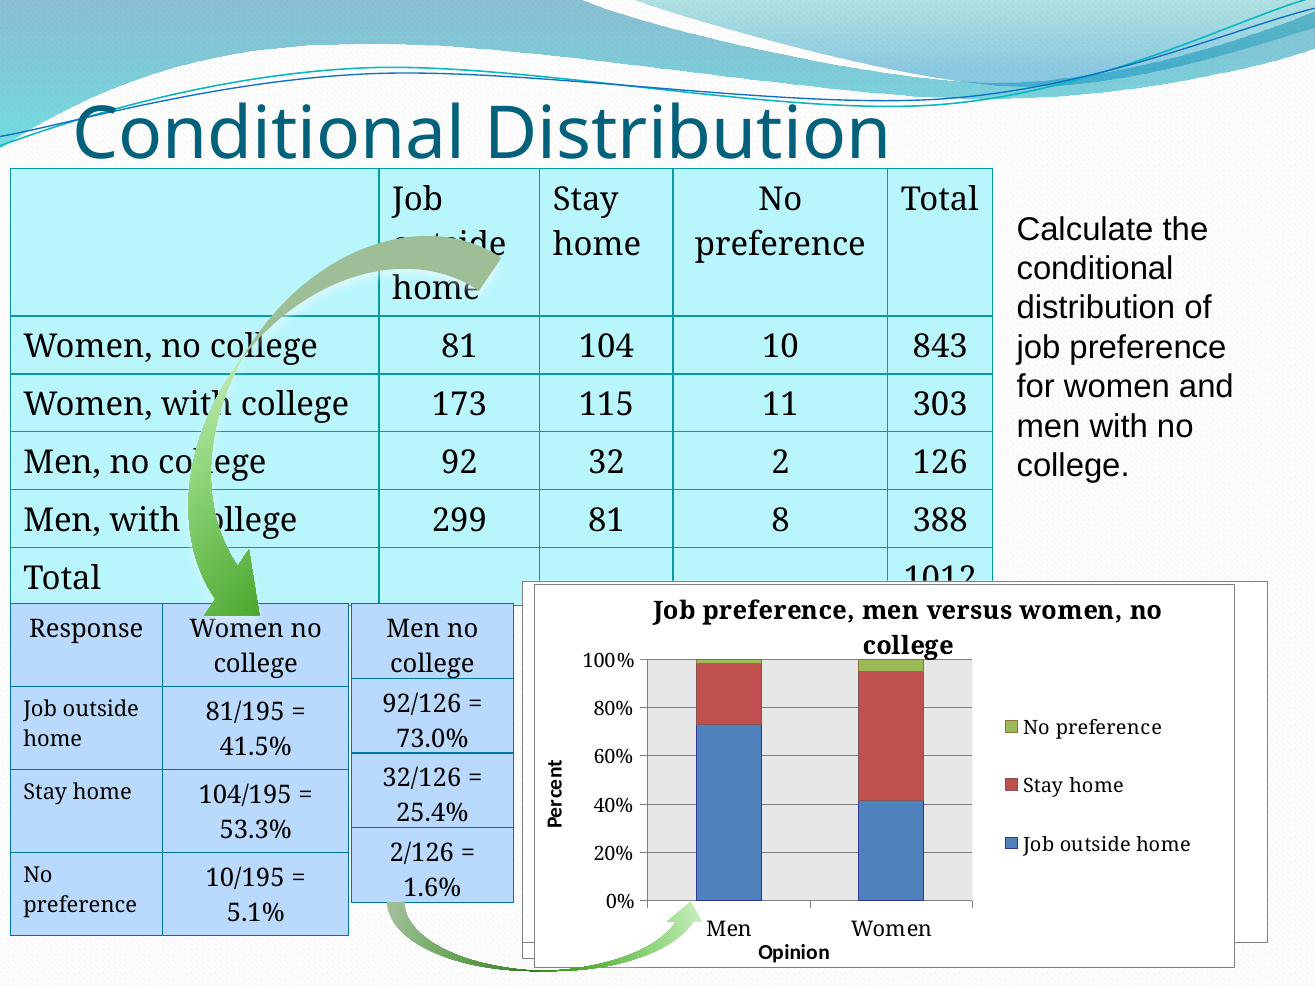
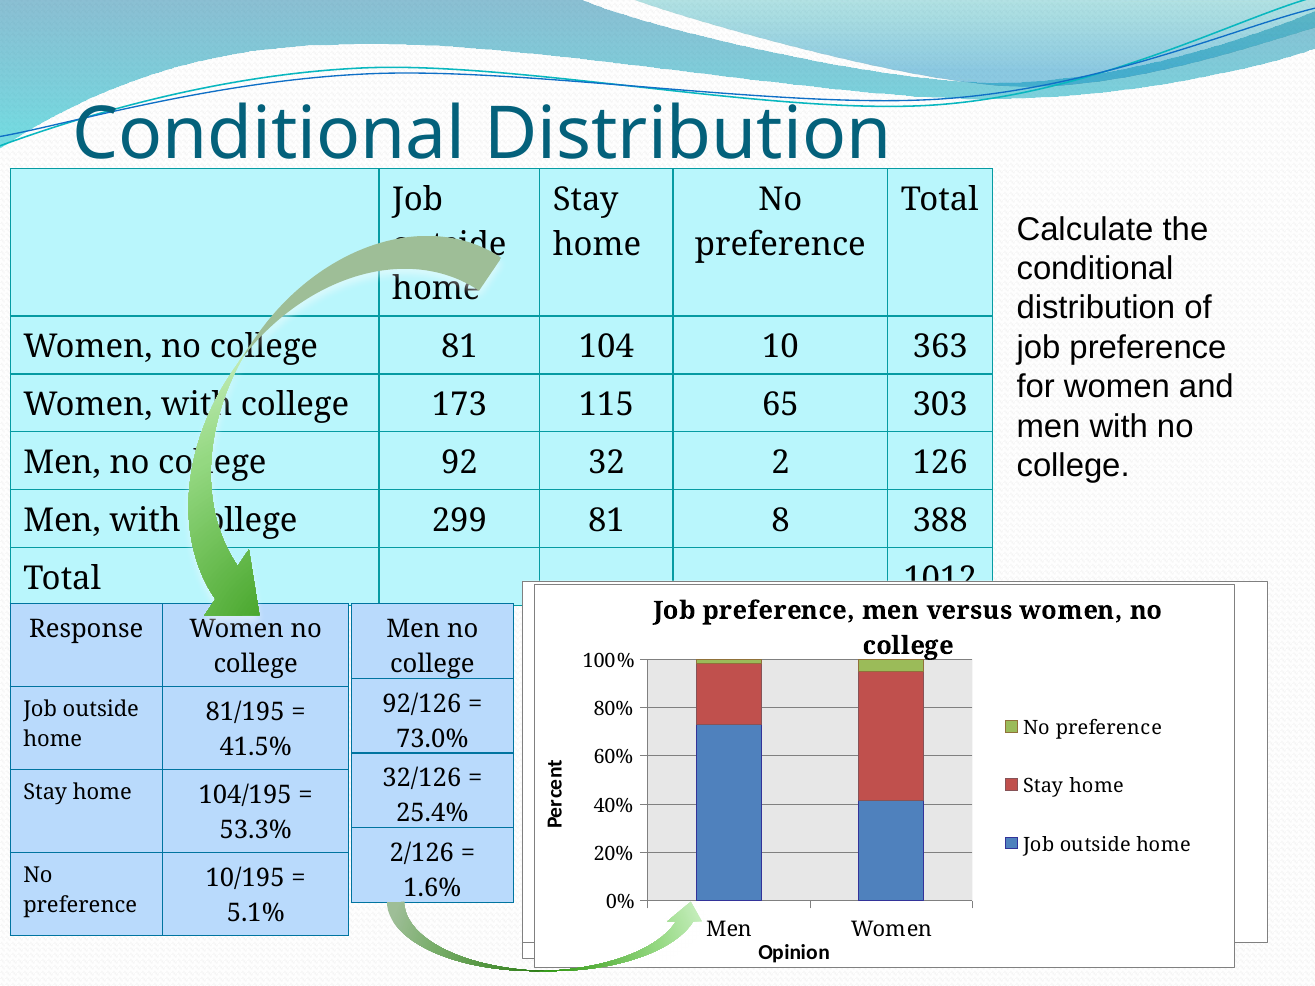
843: 843 -> 363 (940, 347)
11: 11 -> 65 (780, 405)
